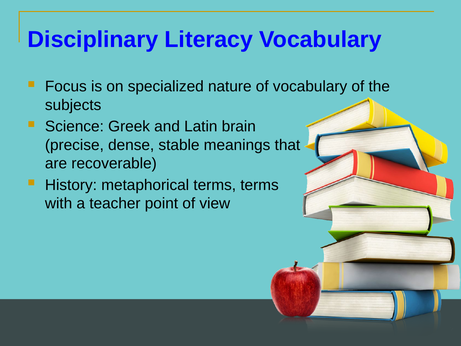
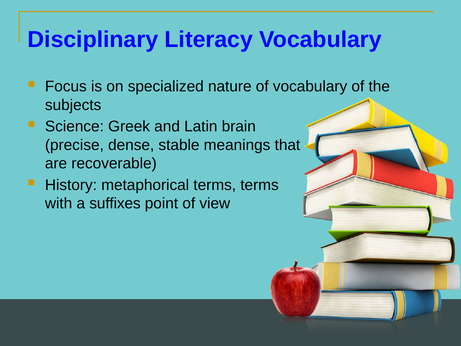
teacher: teacher -> suffixes (115, 203)
